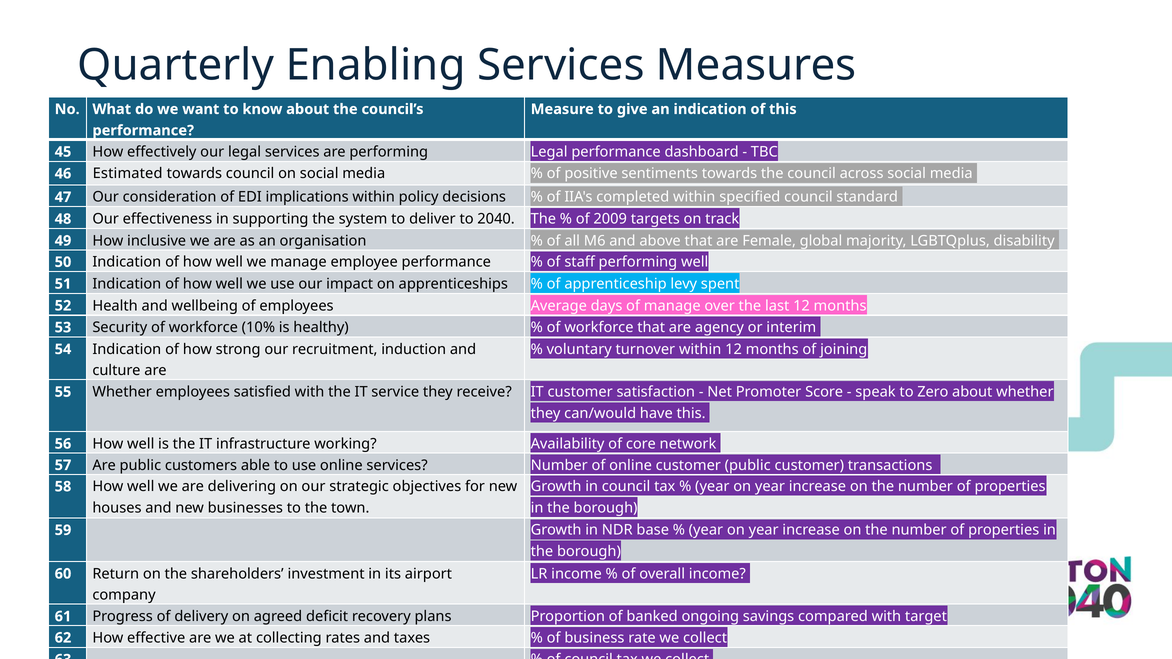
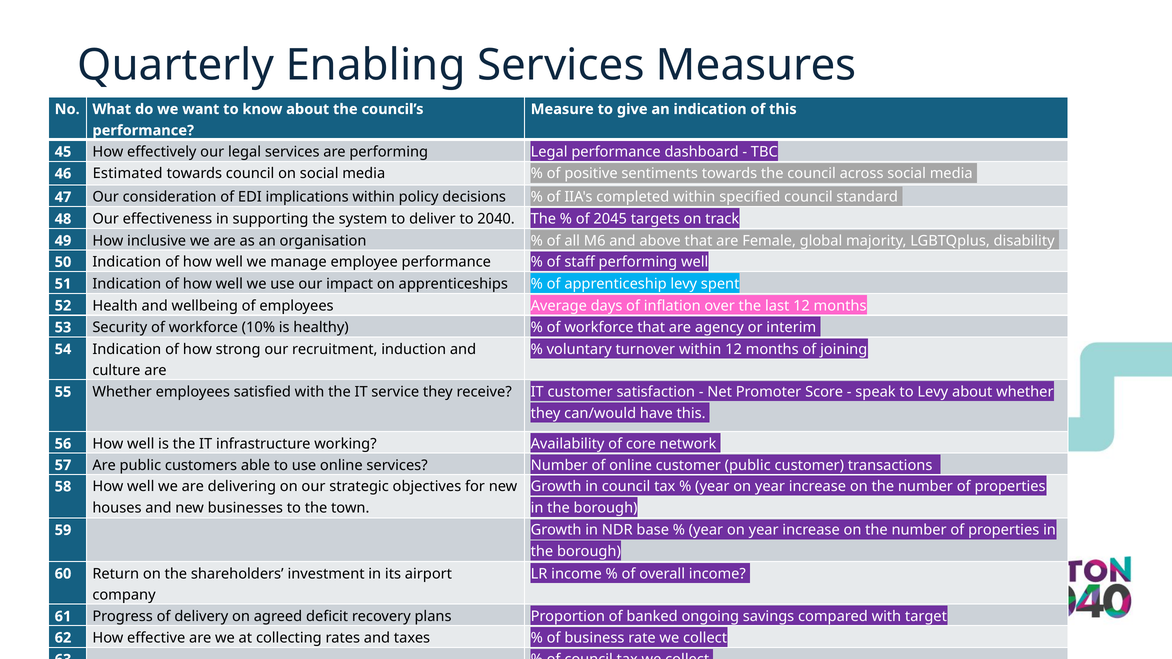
2009: 2009 -> 2045 (610, 219)
of manage: manage -> inflation (672, 306)
to Zero: Zero -> Levy (933, 392)
